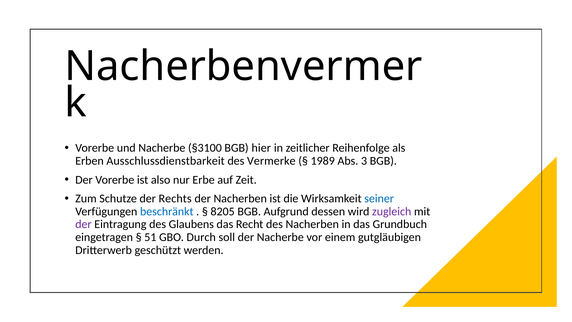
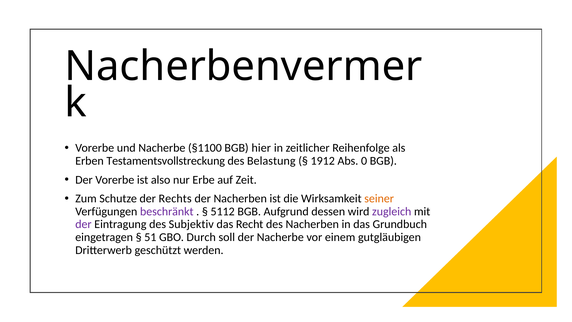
§3100: §3100 -> §1100 (205, 148)
Ausschlussdienstbarkeit: Ausschlussdienstbarkeit -> Testamentsvollstreckung (166, 161)
Vermerke: Vermerke -> Belastung (271, 161)
1989: 1989 -> 1912 (323, 161)
3: 3 -> 0 (364, 161)
seiner colour: blue -> orange (379, 198)
beschränkt colour: blue -> purple (167, 211)
8205: 8205 -> 5112 (223, 211)
Glaubens: Glaubens -> Subjektiv (191, 224)
